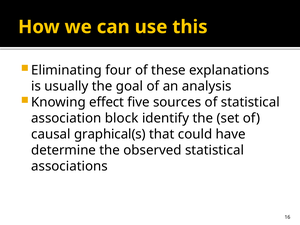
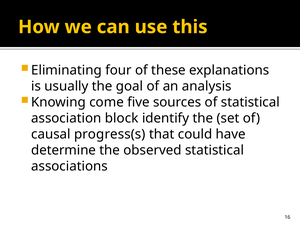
effect: effect -> come (107, 102)
graphical(s: graphical(s -> progress(s (110, 134)
